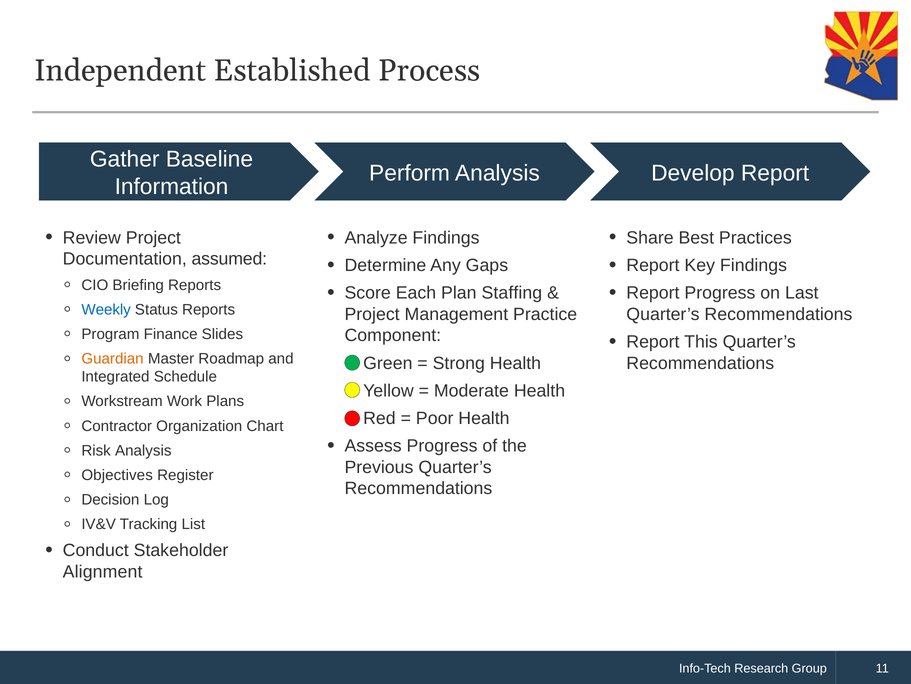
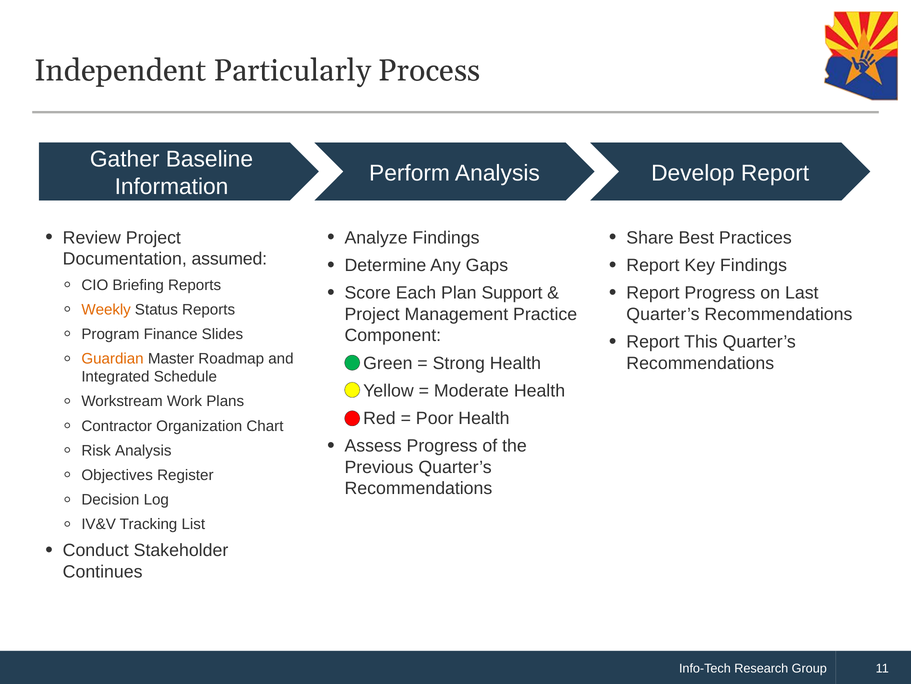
Established: Established -> Particularly (292, 71)
Staffing: Staffing -> Support (512, 293)
Weekly colour: blue -> orange (106, 309)
Alignment: Alignment -> Continues (103, 571)
